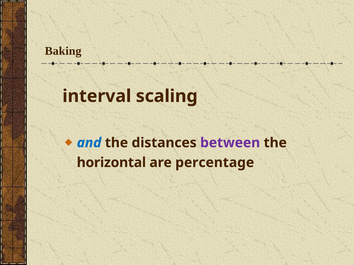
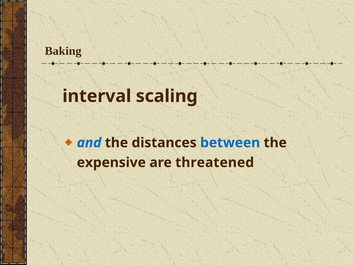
between colour: purple -> blue (230, 143)
horizontal: horizontal -> expensive (111, 163)
percentage: percentage -> threatened (215, 163)
